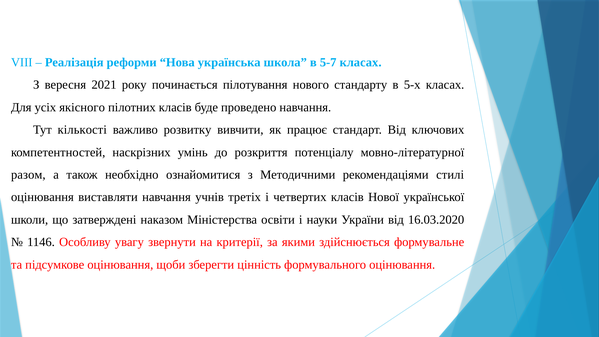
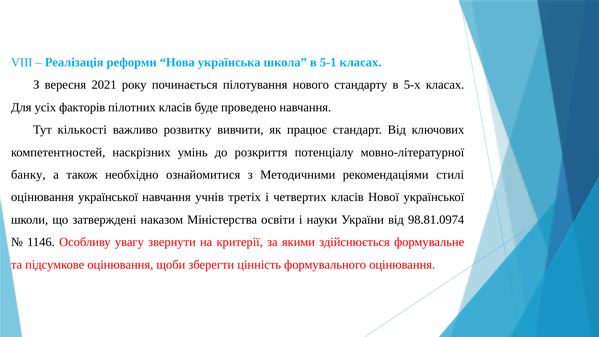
5-7: 5-7 -> 5-1 (328, 62)
якісного: якісного -> факторів (82, 107)
разом: разом -> банку (28, 175)
оцінювання виставляти: виставляти -> української (108, 197)
16.03.2020: 16.03.2020 -> 98.81.0974 (436, 220)
